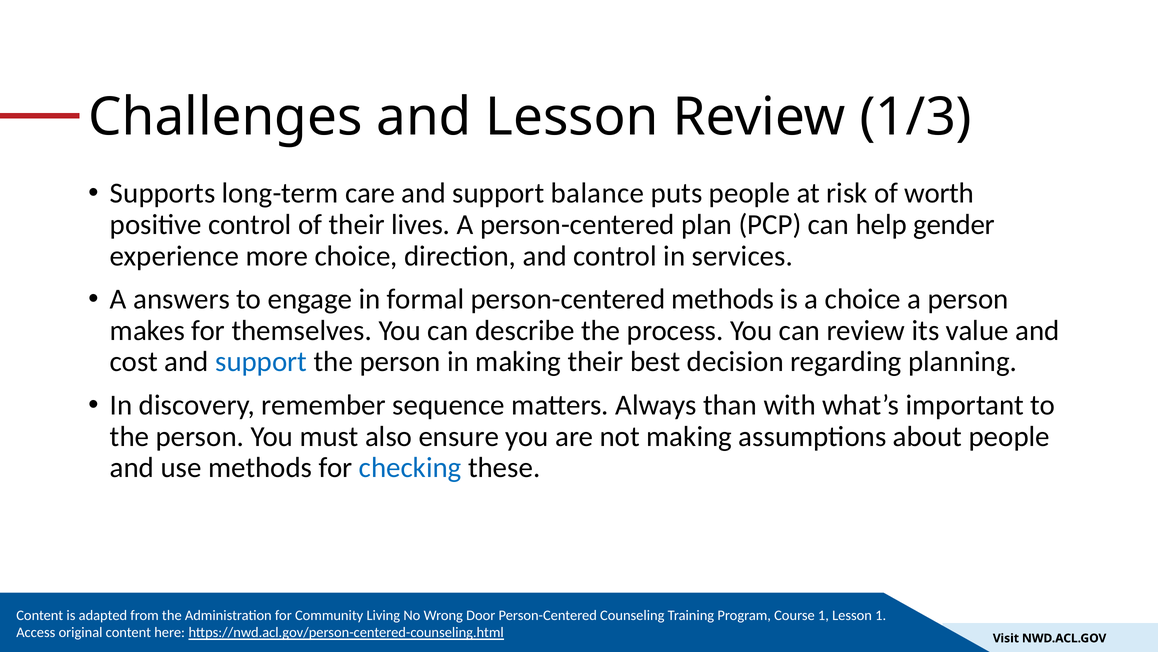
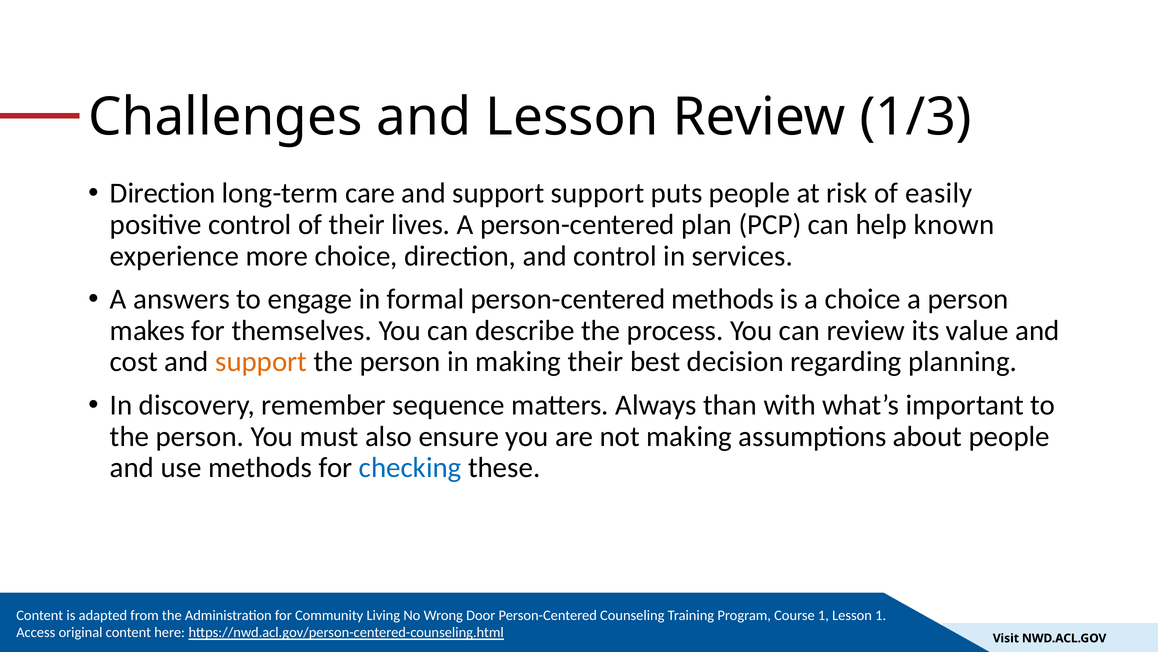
Supports: Supports -> Direction (163, 193)
support balance: balance -> support (598, 193)
worth: worth -> easily (939, 193)
gender: gender -> known (954, 224)
support colour: blue -> orange (261, 362)
